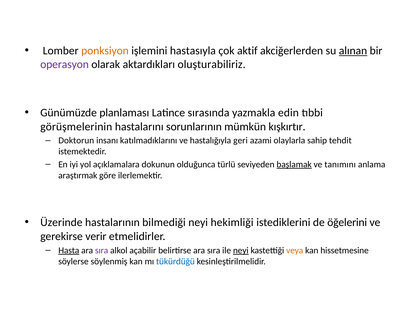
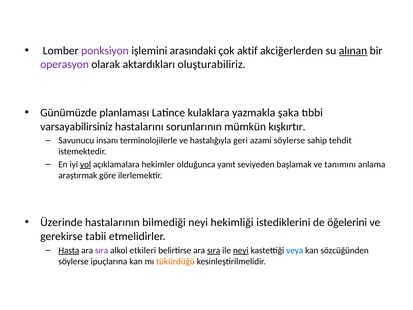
ponksiyon colour: orange -> purple (105, 51)
hastasıyla: hastasıyla -> arasındaki (193, 51)
sırasında: sırasında -> kulaklara (209, 113)
edin: edin -> şaka (288, 113)
görüşmelerinin: görüşmelerinin -> varsayabilirsiniz (76, 126)
Doktorun: Doktorun -> Savunucu (76, 140)
katılmadıklarını: katılmadıklarını -> terminolojilerle (149, 140)
azami olaylarla: olaylarla -> söylerse (289, 140)
yol underline: none -> present (86, 164)
dokunun: dokunun -> hekimler (158, 164)
türlü: türlü -> yanıt (226, 164)
başlamak underline: present -> none (294, 164)
verir: verir -> tabii (96, 236)
açabilir: açabilir -> etkileri (143, 250)
sıra underline: none -> present (214, 250)
veya colour: orange -> blue (295, 250)
hissetmesine: hissetmesine -> sözcüğünden (345, 250)
söylenmiş: söylenmiş -> ipuçlarına (109, 261)
tükürdüğü colour: blue -> orange (175, 261)
